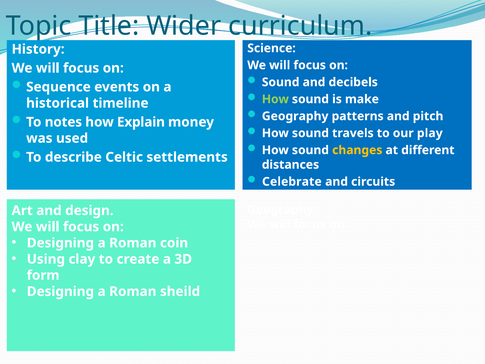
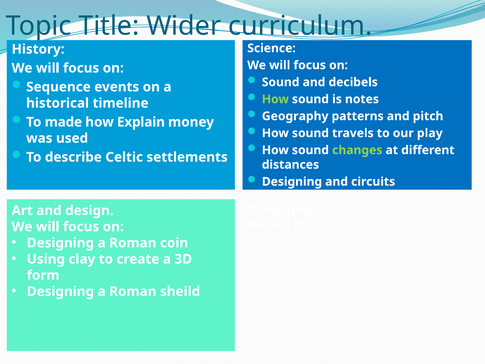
make: make -> notes (362, 99)
notes: notes -> made (63, 122)
changes colour: yellow -> light green (357, 150)
Celebrate: Celebrate -> Designing (292, 182)
